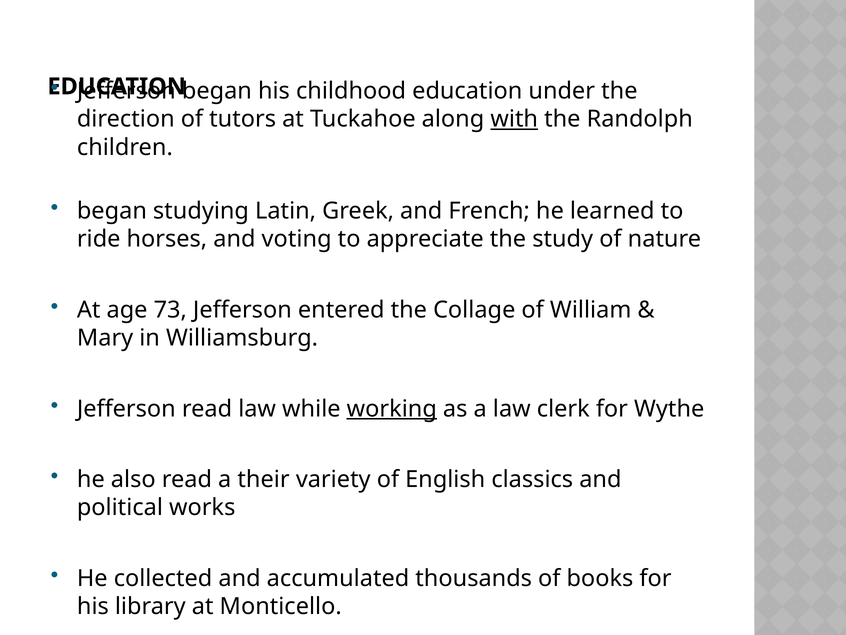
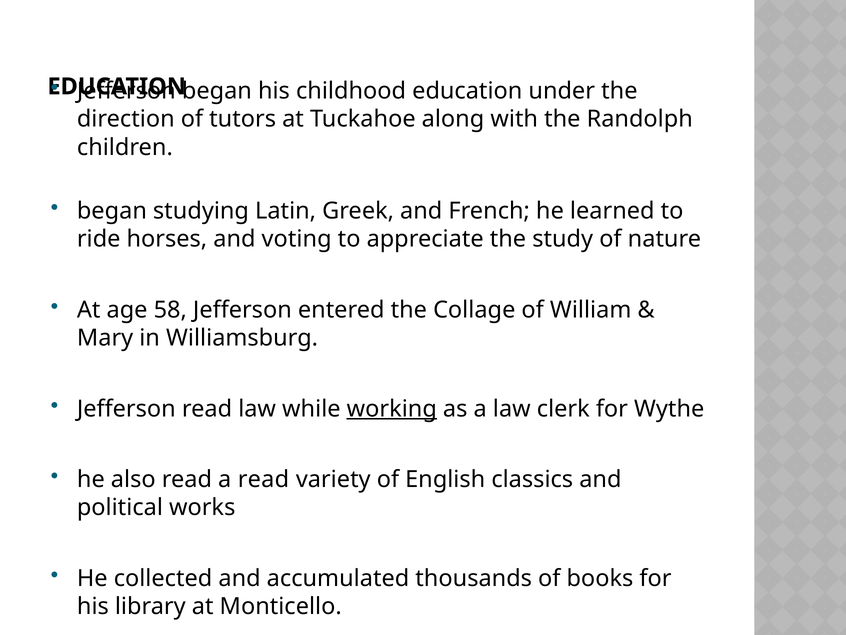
with underline: present -> none (514, 119)
73: 73 -> 58 (170, 310)
a their: their -> read (263, 479)
